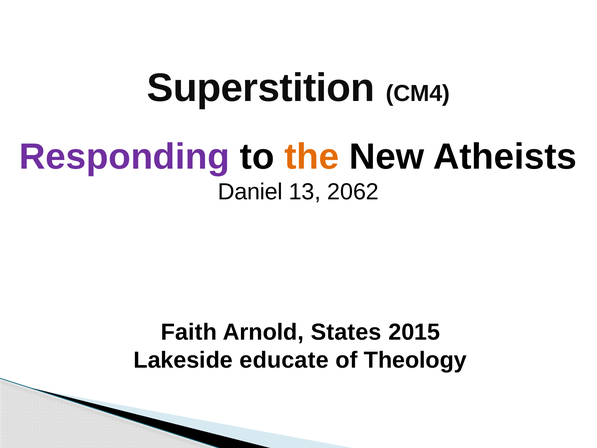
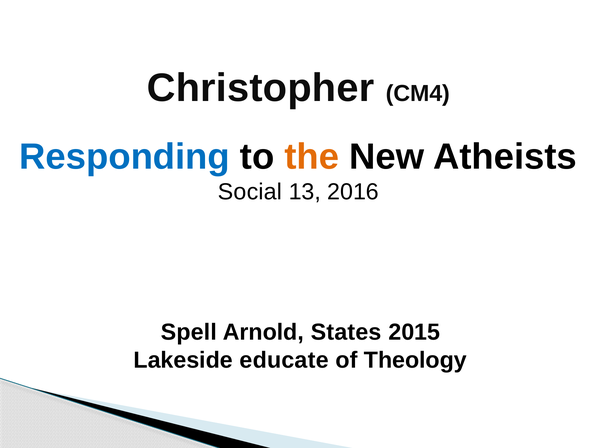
Superstition: Superstition -> Christopher (261, 88)
Responding colour: purple -> blue (125, 157)
Daniel: Daniel -> Social (250, 192)
2062: 2062 -> 2016 (353, 192)
Faith: Faith -> Spell (189, 332)
